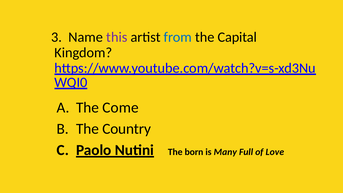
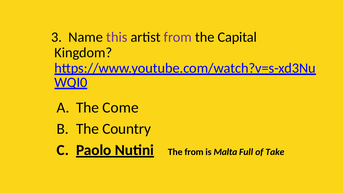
from colour: blue -> purple (178, 37)
The born: born -> from (194, 152)
Many: Many -> Malta (225, 152)
Love: Love -> Take (275, 152)
